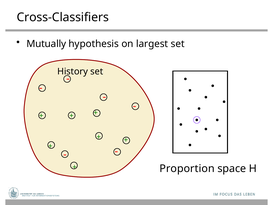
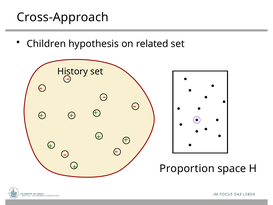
Cross-Classifiers: Cross-Classifiers -> Cross-Approach (63, 17)
Mutually: Mutually -> Children (46, 44)
largest: largest -> related (152, 44)
